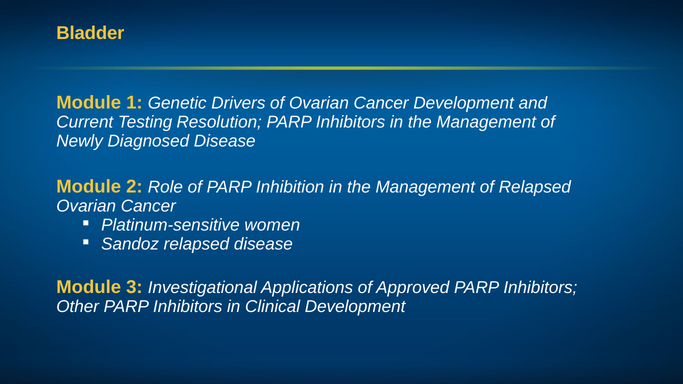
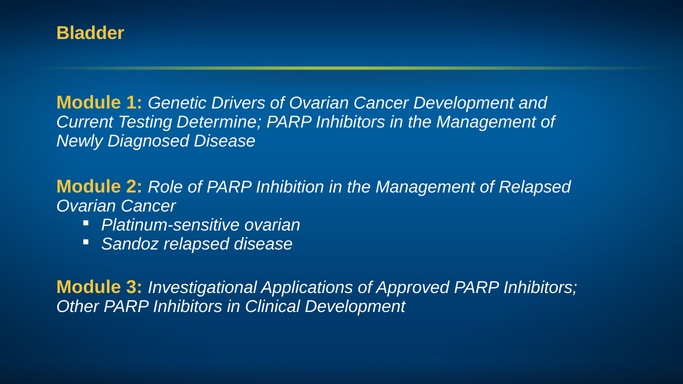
Resolution: Resolution -> Determine (219, 122)
Platinum-sensitive women: women -> ovarian (272, 225)
